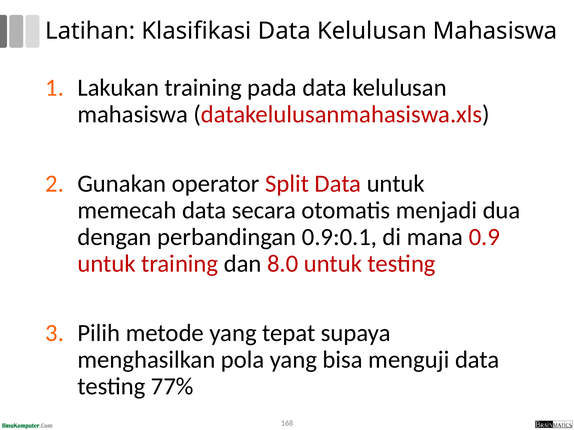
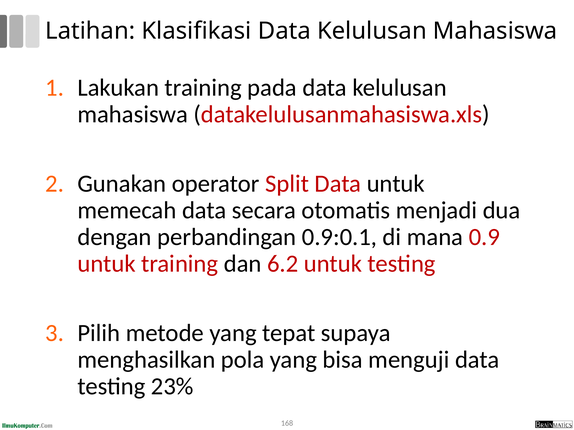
8.0: 8.0 -> 6.2 (283, 264)
77%: 77% -> 23% (172, 387)
